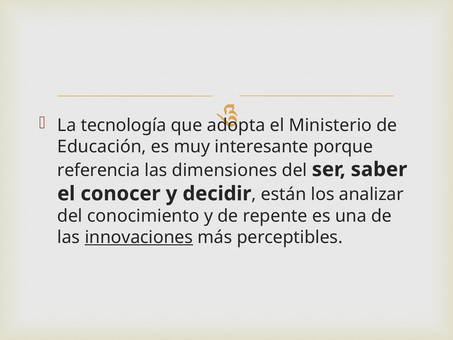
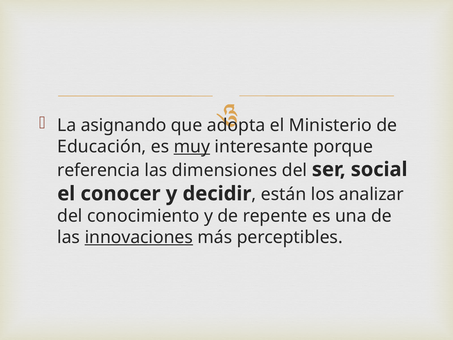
tecnología: tecnología -> asignando (124, 125)
muy underline: none -> present (192, 147)
saber: saber -> social (379, 169)
